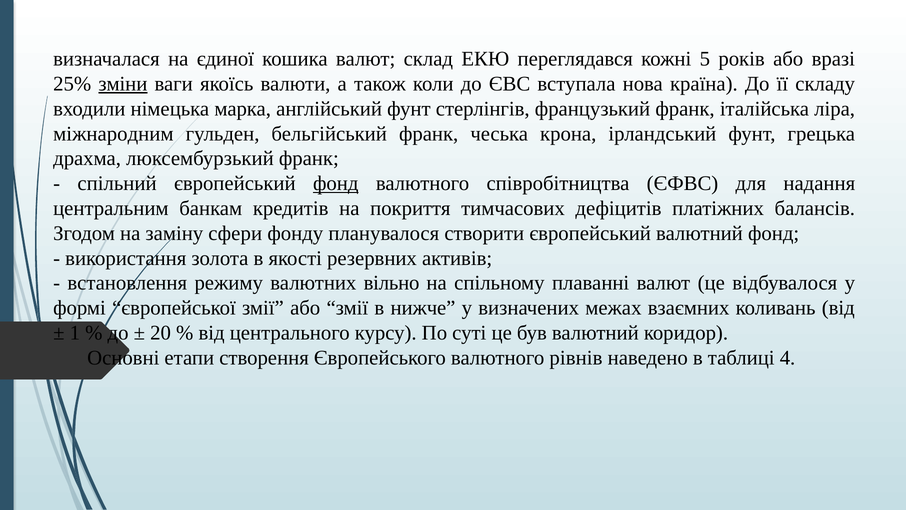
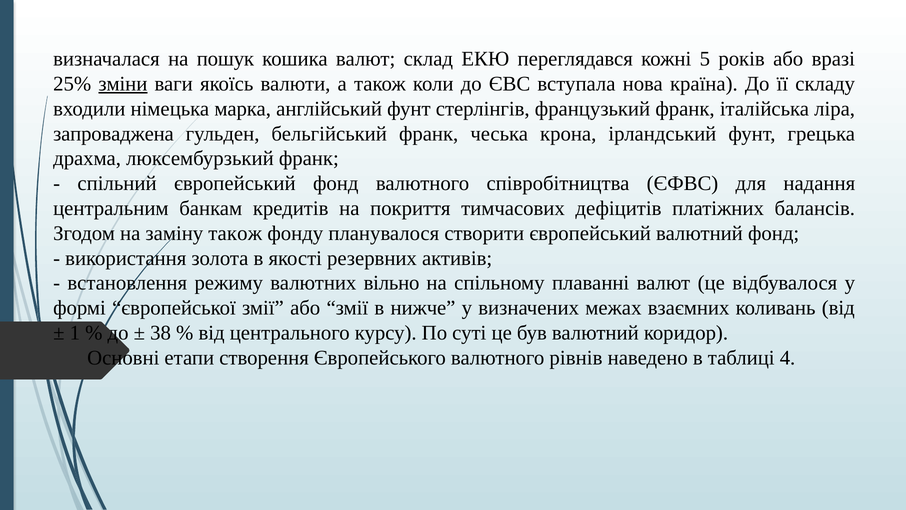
єдиної: єдиної -> пошук (225, 59)
міжнародним: міжнародним -> запроваджена (114, 134)
фонд underline: present -> none (336, 183)
заміну сфери: сфери -> також (235, 233)
20: 20 -> 38 (161, 333)
